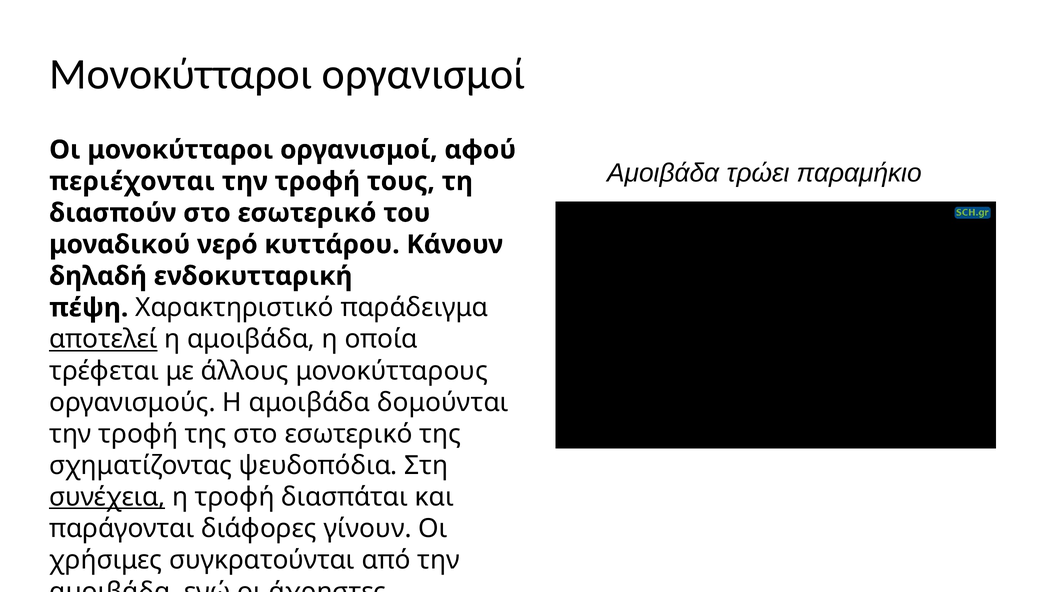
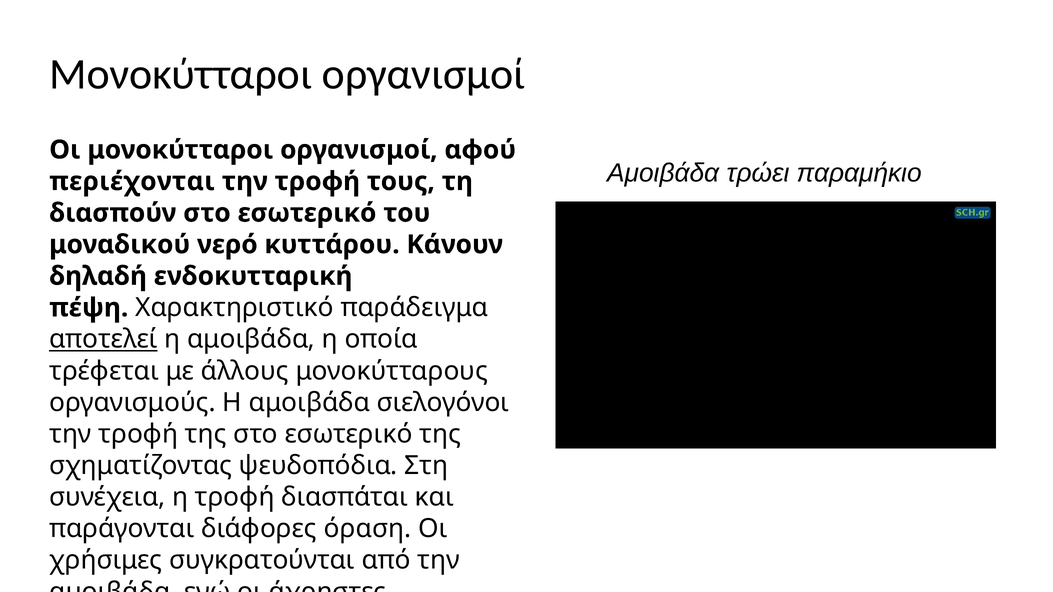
δομούνται: δομούνται -> σιελογόνοι (443, 403)
συνέχεια underline: present -> none (107, 497)
γίνουν: γίνουν -> όραση (368, 529)
